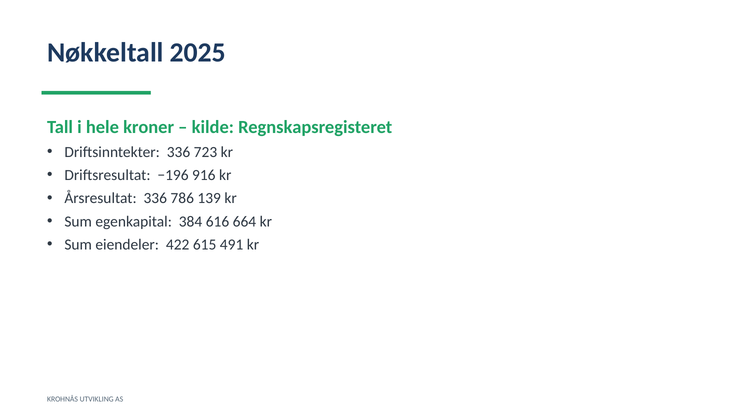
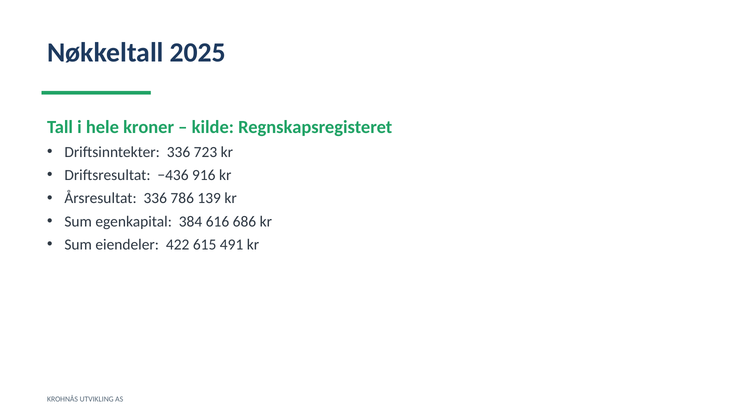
−196: −196 -> −436 (173, 175)
664: 664 -> 686 (244, 222)
